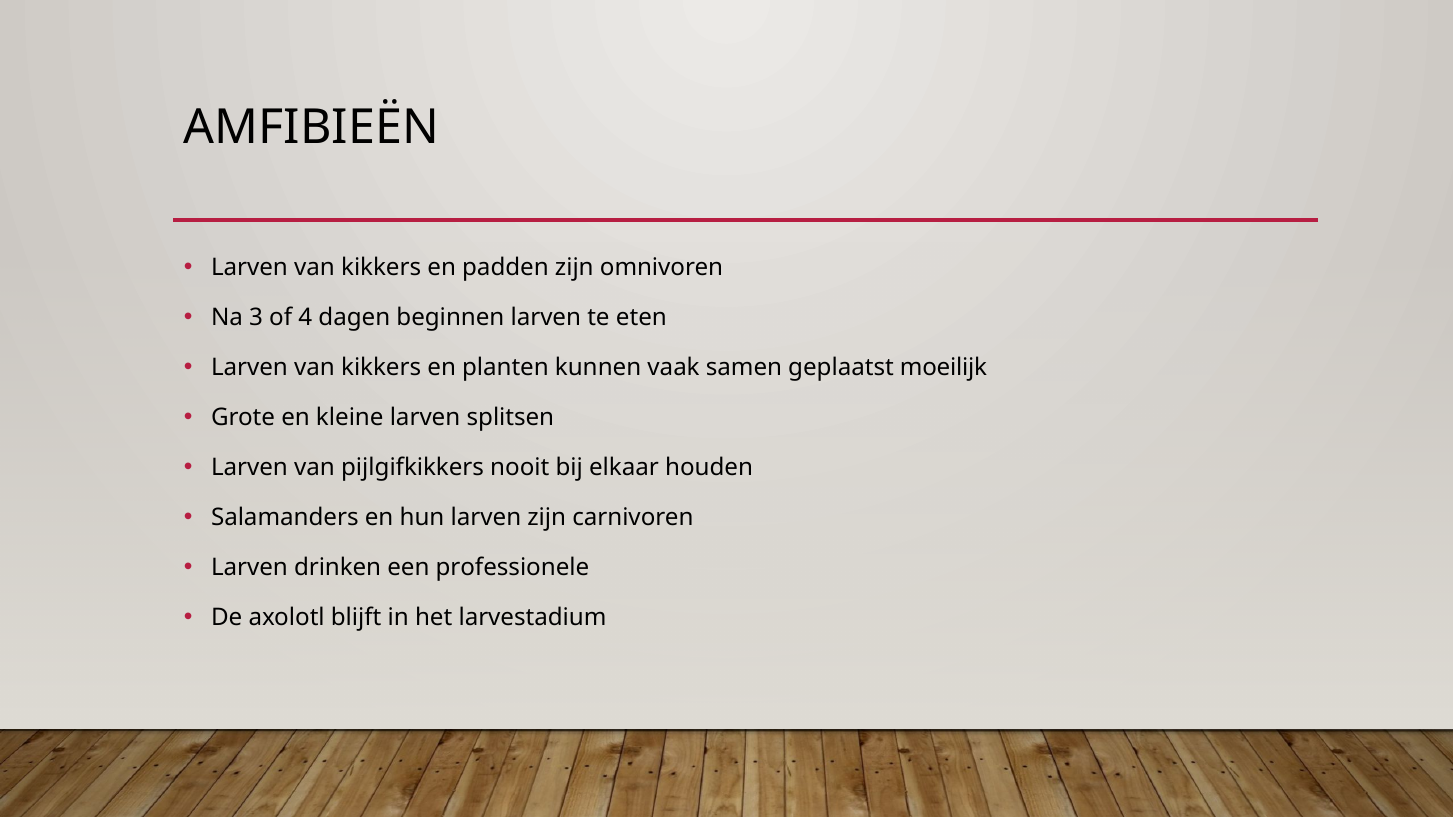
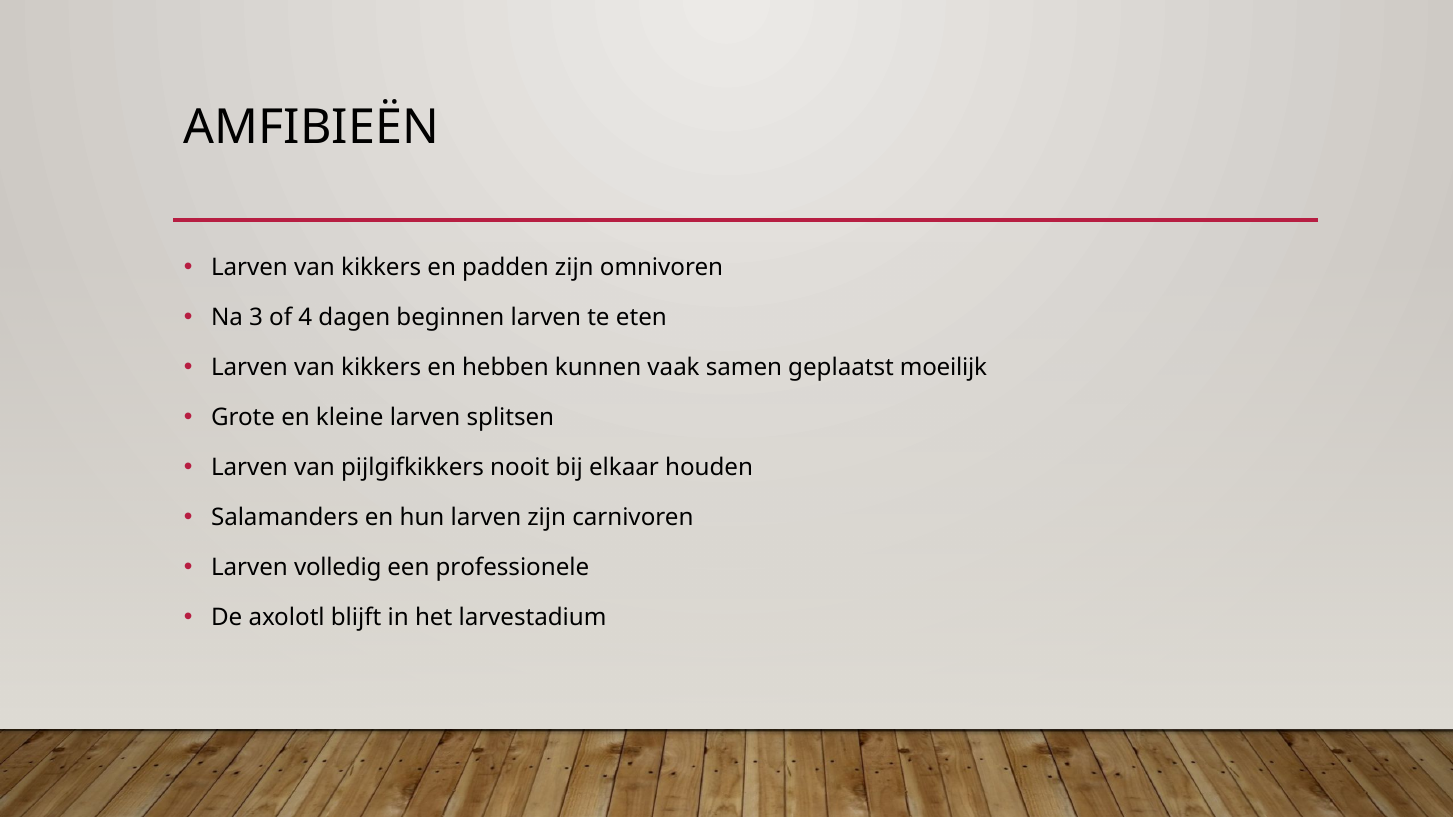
planten: planten -> hebben (505, 368)
drinken: drinken -> volledig (338, 568)
